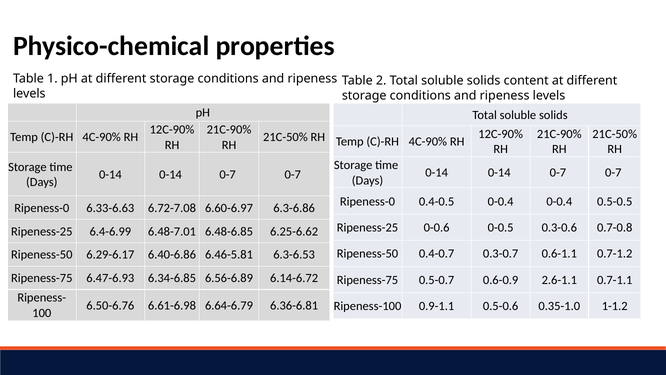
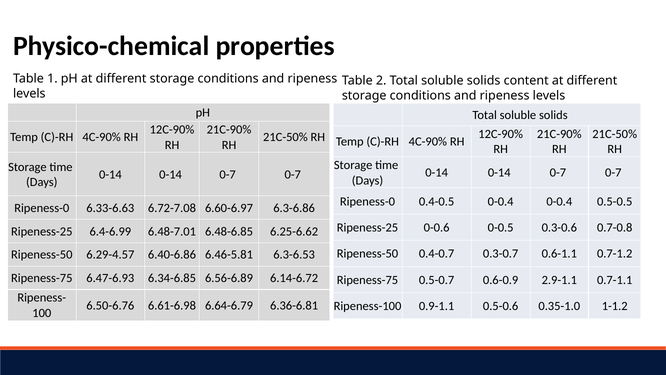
6.29-6.17: 6.29-6.17 -> 6.29-4.57 (110, 255)
2.6-1.1: 2.6-1.1 -> 2.9-1.1 (559, 280)
